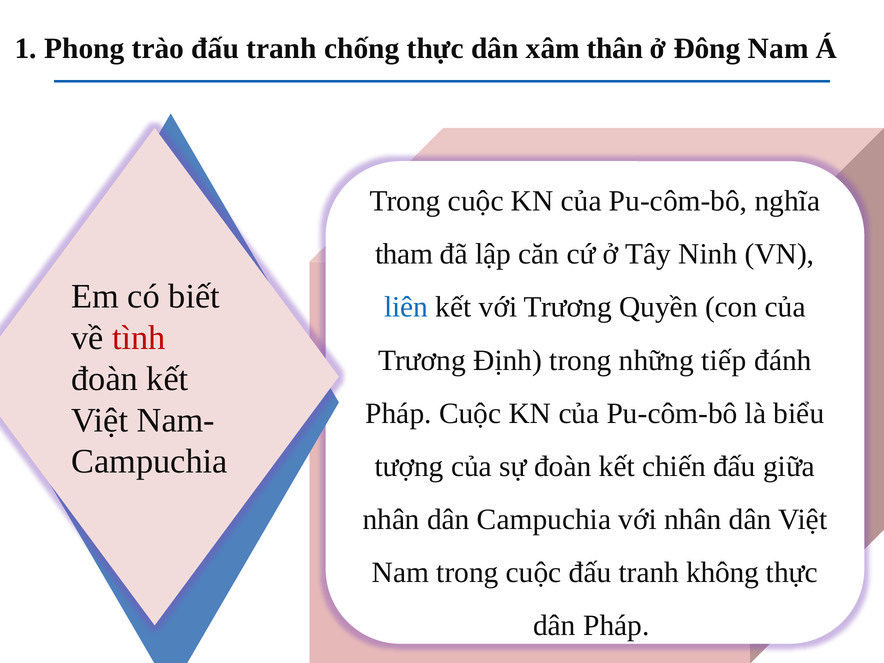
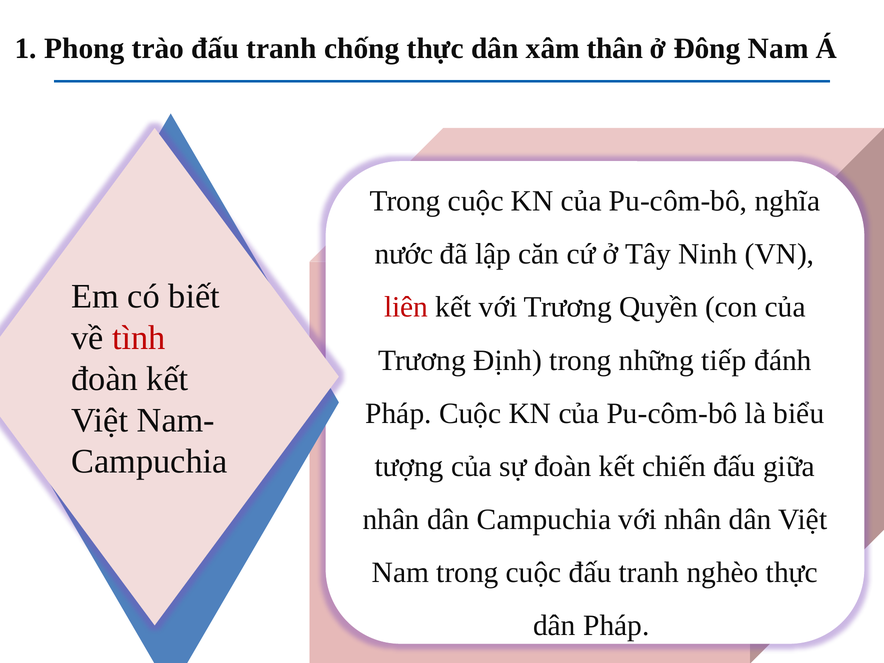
tham: tham -> nước (404, 254)
liên colour: blue -> red (406, 307)
không: không -> nghèo (723, 572)
